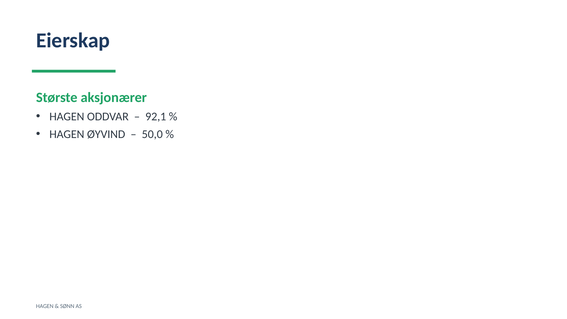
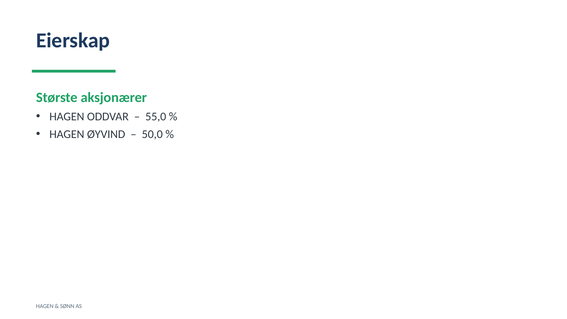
92,1: 92,1 -> 55,0 (156, 117)
